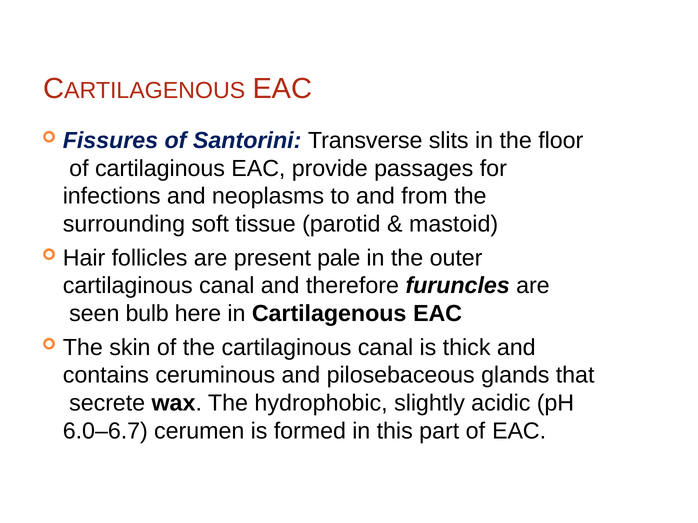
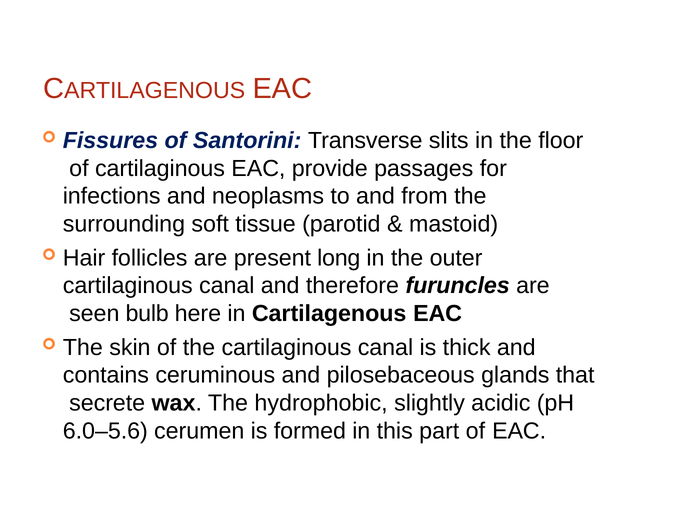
pale: pale -> long (339, 258)
6.0–6.7: 6.0–6.7 -> 6.0–5.6 (105, 431)
